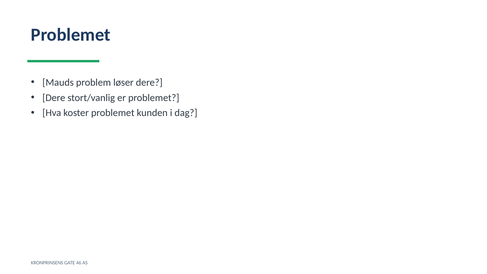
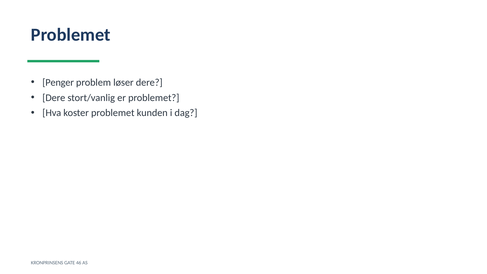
Mauds: Mauds -> Penger (58, 82)
